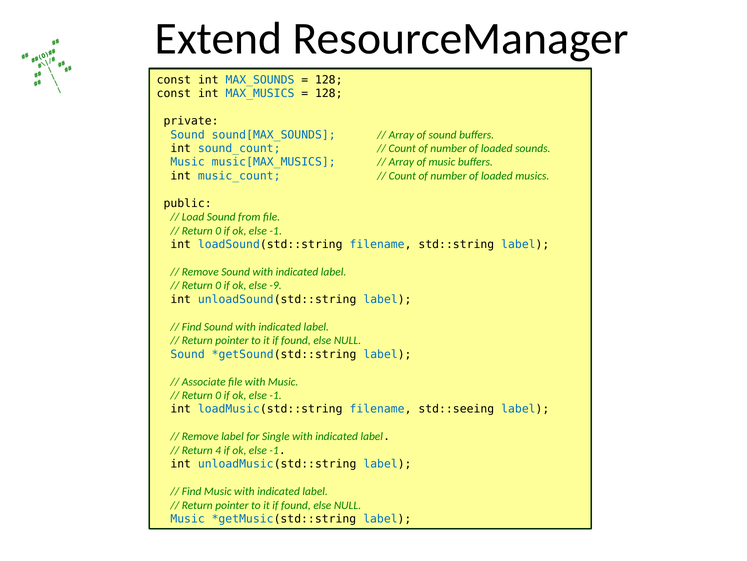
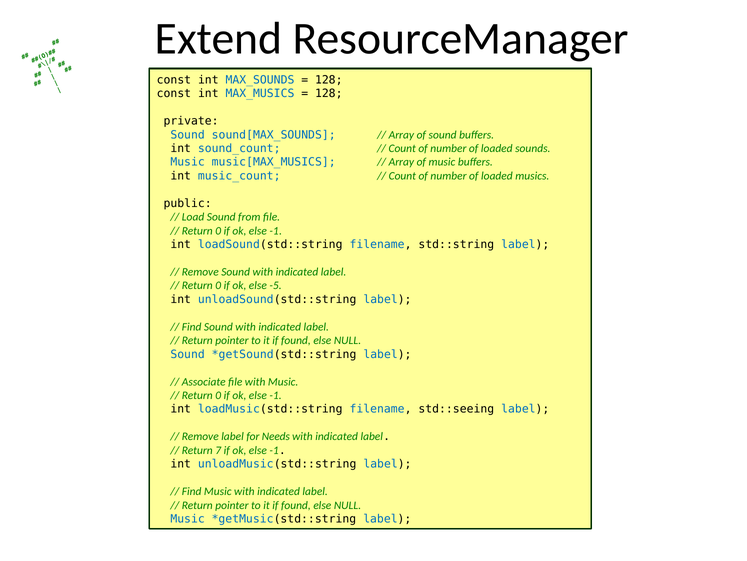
-9: -9 -> -5 (276, 285)
Single: Single -> Needs (276, 436)
4: 4 -> 7 (218, 450)
